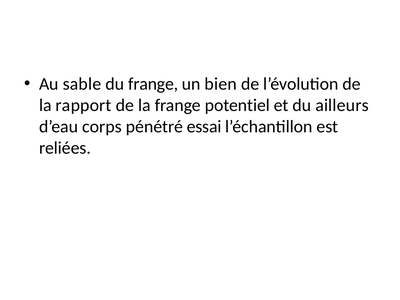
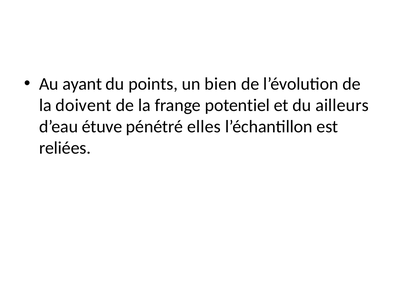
sable: sable -> ayant (82, 84)
du frange: frange -> points (153, 84)
rapport: rapport -> doivent (84, 105)
corps: corps -> étuve (102, 127)
essai: essai -> elles (204, 127)
